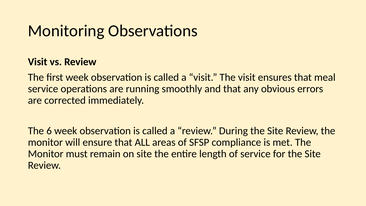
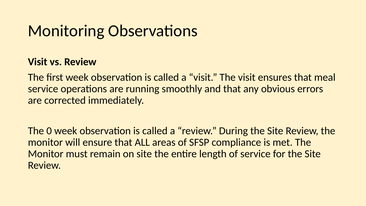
6: 6 -> 0 (49, 131)
